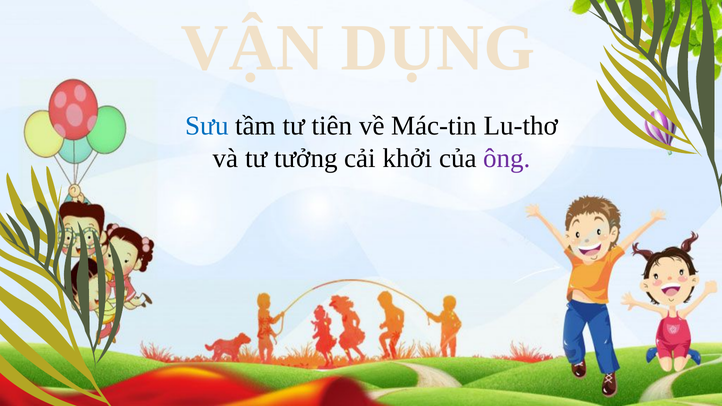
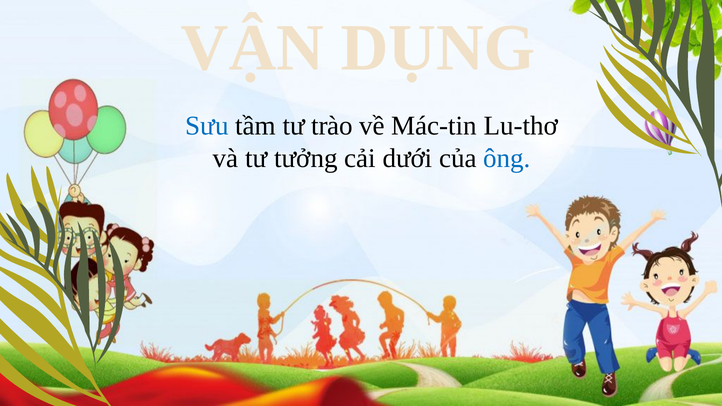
tiên: tiên -> trào (332, 126)
khởi: khởi -> dưới (408, 159)
ông colour: purple -> blue (507, 159)
